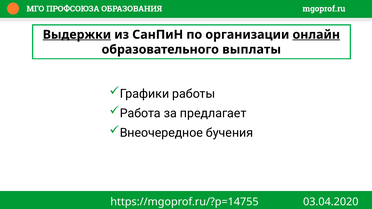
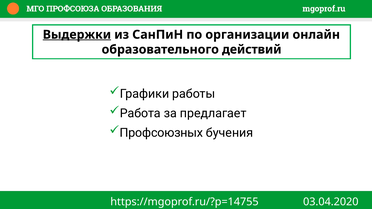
онлайн underline: present -> none (316, 35)
выплаты: выплаты -> действий (252, 50)
Внеочередное: Внеочередное -> Профсоюзных (161, 133)
